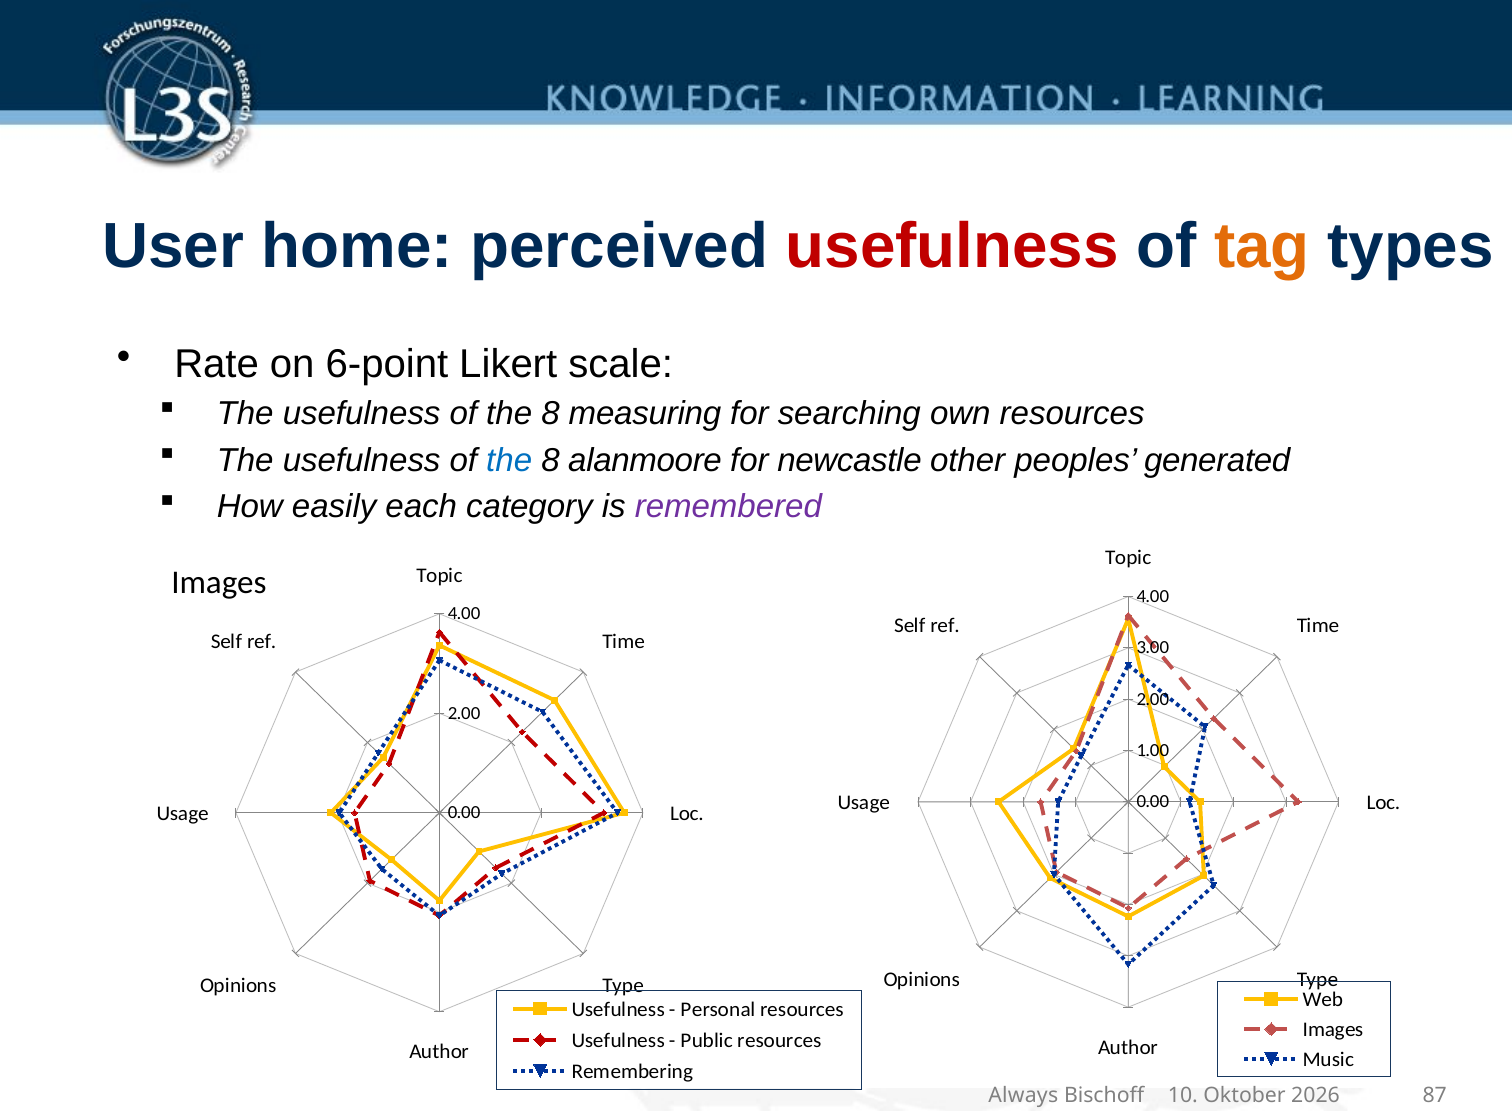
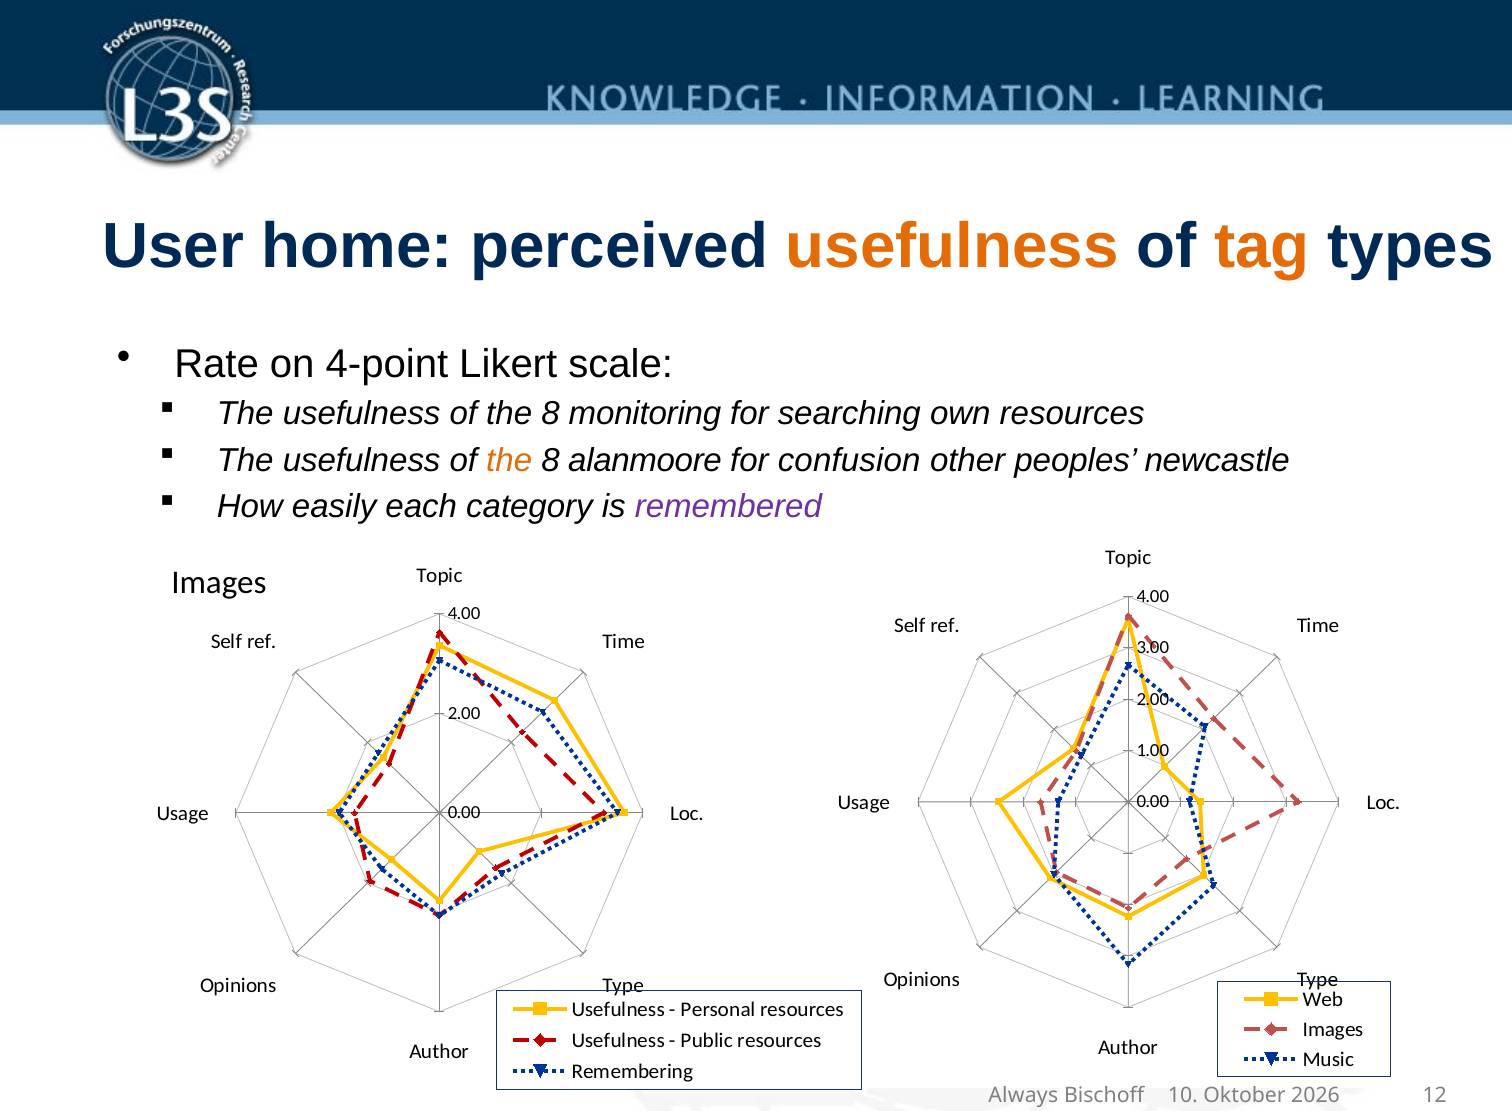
usefulness colour: red -> orange (952, 246)
6-point: 6-point -> 4-point (387, 364)
measuring: measuring -> monitoring (645, 414)
the colour: blue -> orange (509, 460)
newcastle: newcastle -> confusion (849, 460)
generated: generated -> newcastle (1217, 460)
87: 87 -> 12 (1435, 1095)
